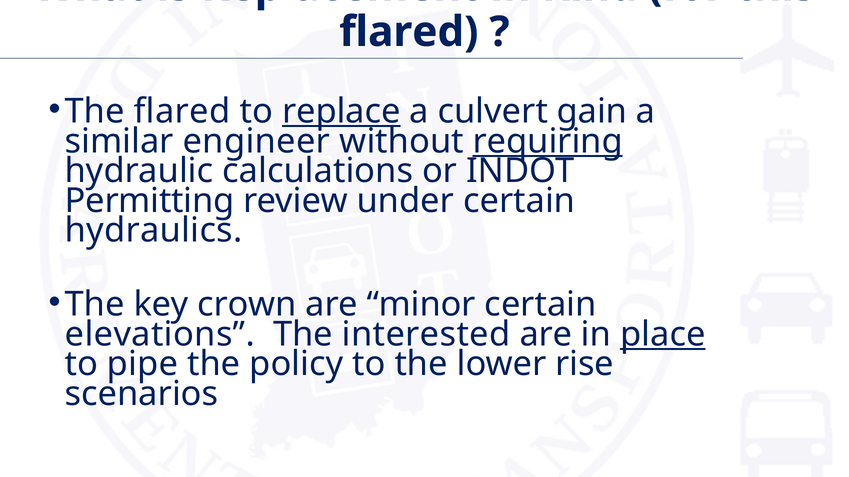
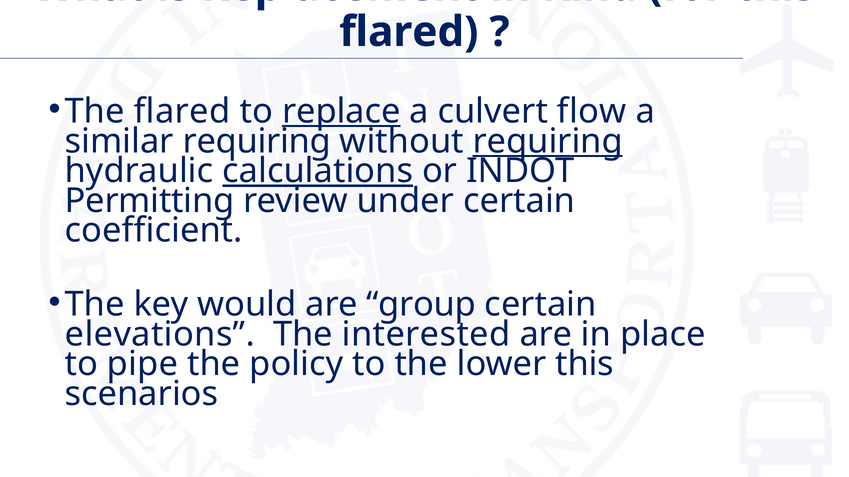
gain: gain -> flow (592, 112)
similar engineer: engineer -> requiring (257, 141)
calculations underline: none -> present (318, 171)
hydraulics: hydraulics -> coefficient (154, 231)
crown: crown -> would (247, 305)
minor: minor -> group (421, 305)
place underline: present -> none (663, 335)
lower rise: rise -> this (585, 364)
